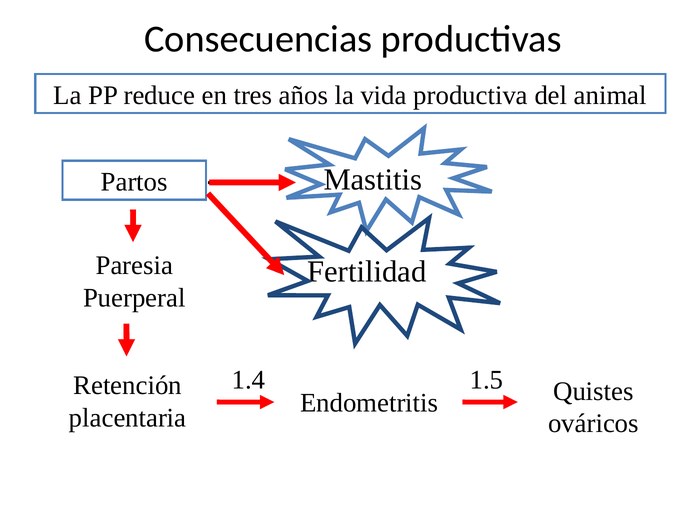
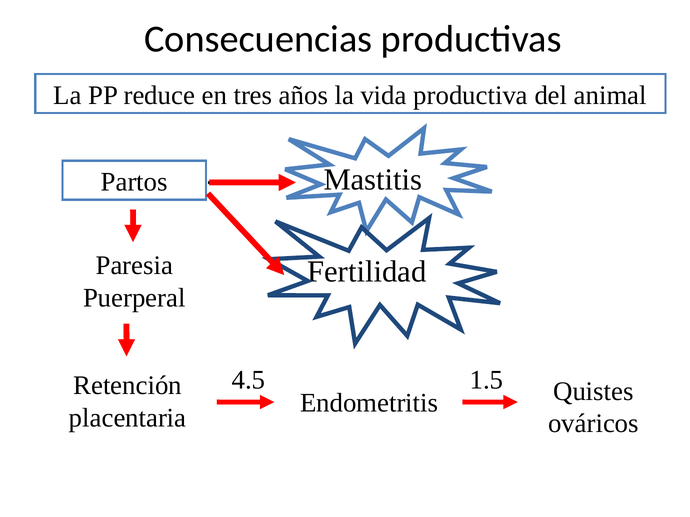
1.4: 1.4 -> 4.5 (248, 380)
